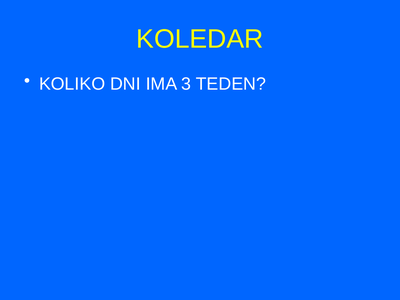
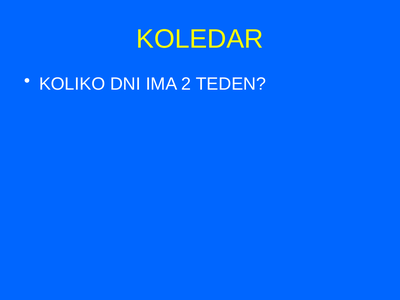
3: 3 -> 2 (186, 84)
